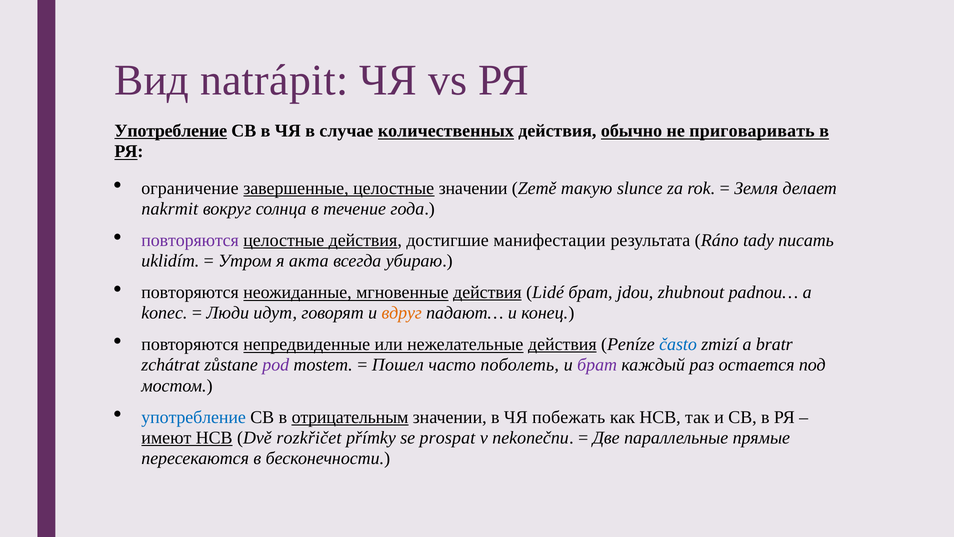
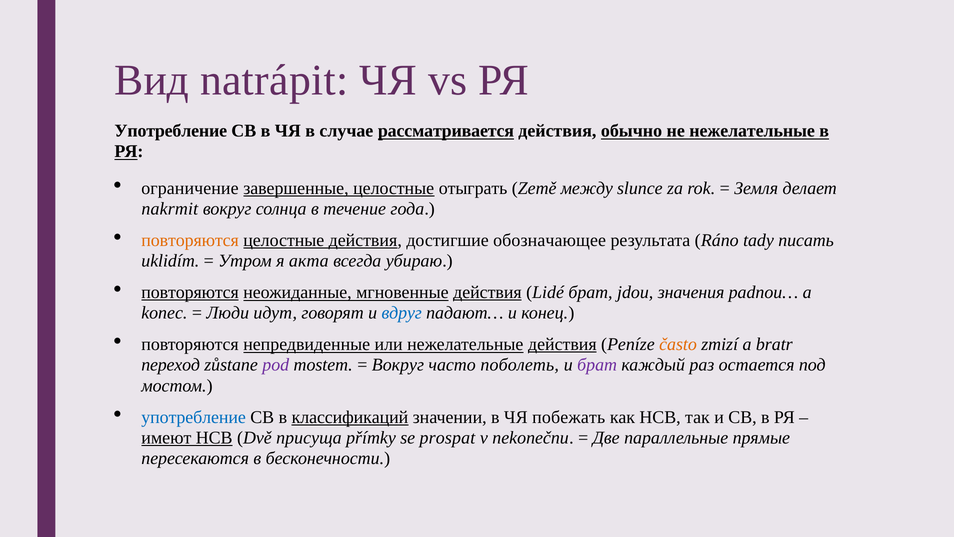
Употребление underline: present -> none (171, 131)
количественных: количественных -> рассматривается (446, 131)
не приговаривать: приговаривать -> нежелательные (752, 131)
целостные значении: значении -> отыграть (473, 188)
такую: такую -> между (587, 188)
повторяются colour: purple -> orange (190, 240)
манифестации: манифестации -> обозначающее (550, 240)
повторяются underline: none -> present (190, 292)
zhubnout: zhubnout -> значения (691, 292)
вдруг colour: orange -> blue (402, 313)
často colour: blue -> orange (678, 344)
zchátrat: zchátrat -> переход (171, 365)
Пошел: Пошел -> Вокруг (398, 365)
отрицательным: отрицательным -> классификаций (350, 417)
rozkřičet: rozkřičet -> присуща (309, 437)
